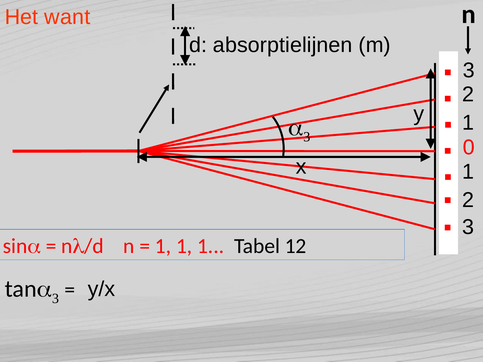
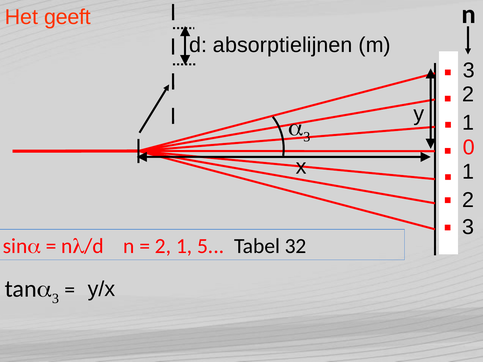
want: want -> geeft (68, 17)
1: 1 -> 2 (163, 246)
1: 1 -> 5 (211, 246)
12: 12 -> 32 (296, 246)
